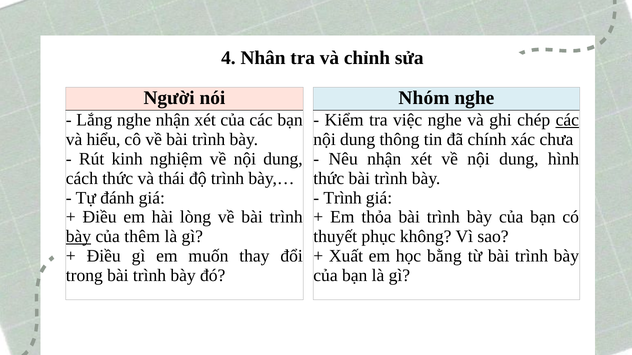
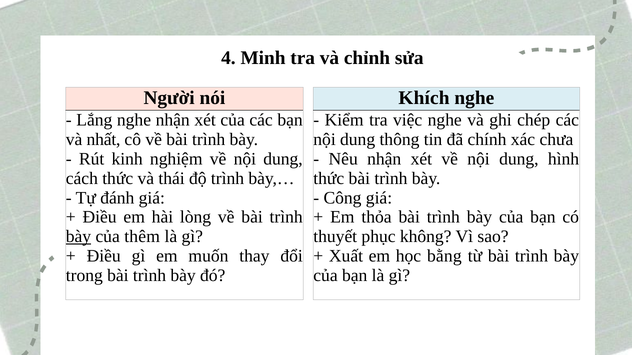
Nhân: Nhân -> Minh (263, 58)
Nhóm: Nhóm -> Khích (424, 98)
các underline: present -> none (567, 120)
hiểu: hiểu -> nhất (104, 140)
Trình: Trình -> Công (343, 198)
